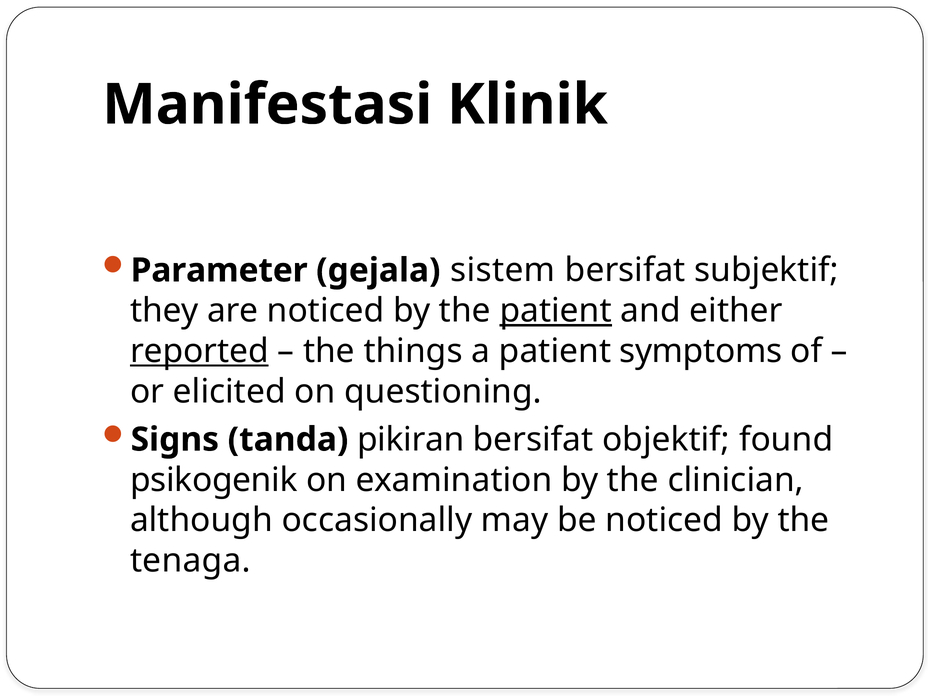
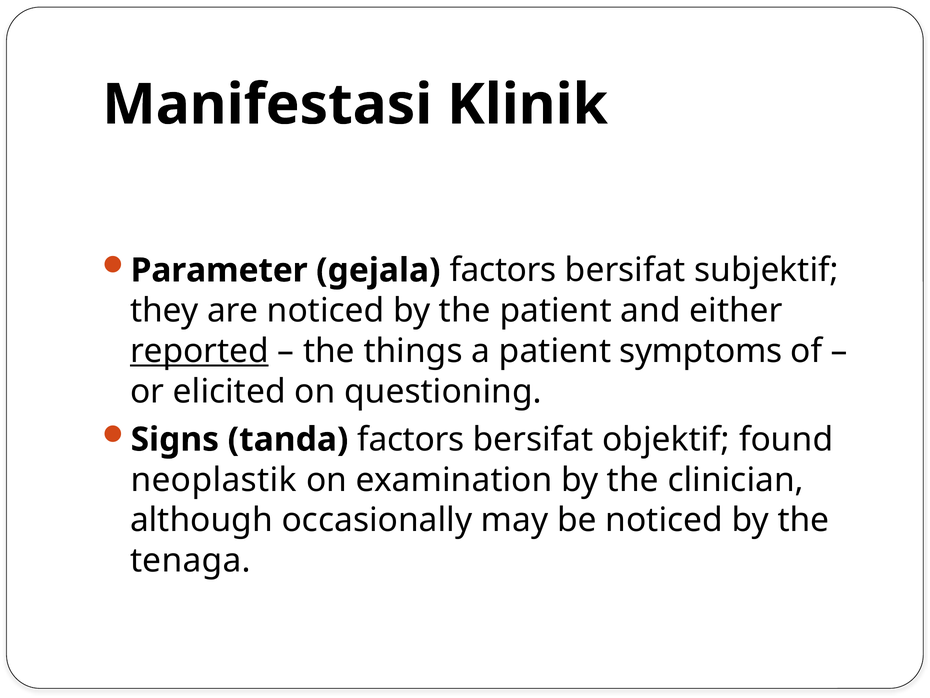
gejala sistem: sistem -> factors (503, 270)
patient underline: present -> none (556, 311)
tanda pikiran: pikiran -> factors (411, 439)
psikogenik: psikogenik -> neoplastik (214, 480)
